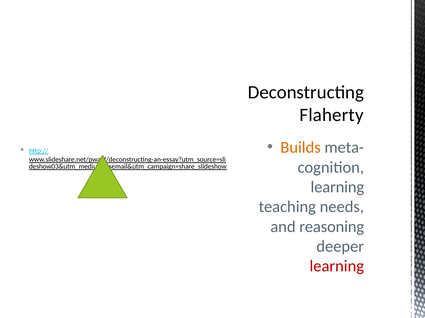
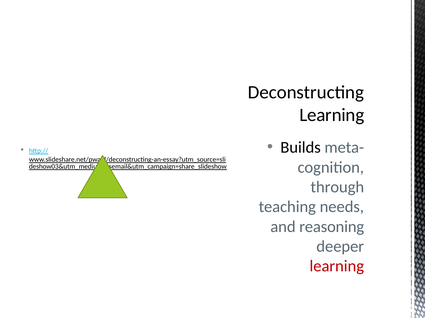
Flaherty: Flaherty -> Learning (332, 115)
Builds colour: orange -> black (301, 148)
learning: learning -> through (337, 187)
